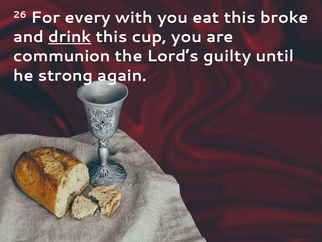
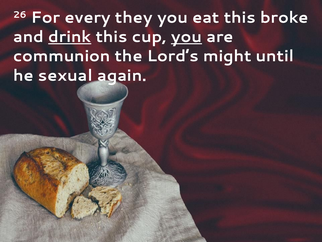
with: with -> they (134, 17)
you underline: none -> present (186, 37)
guilty: guilty -> might (227, 56)
strong: strong -> sexual (65, 75)
